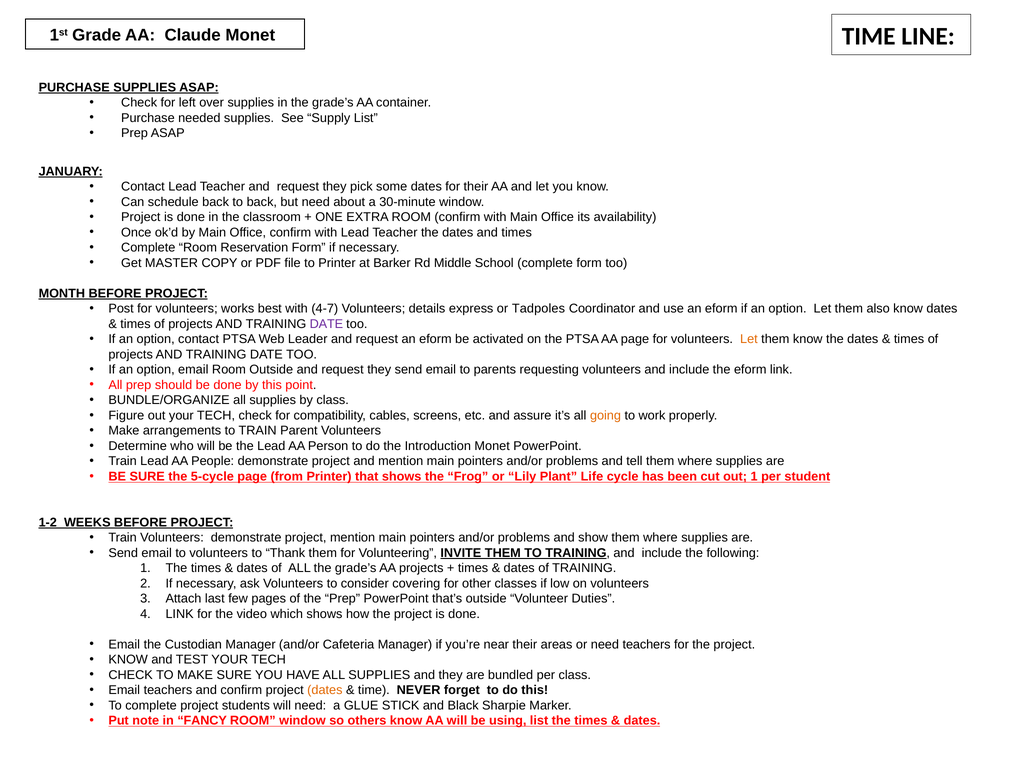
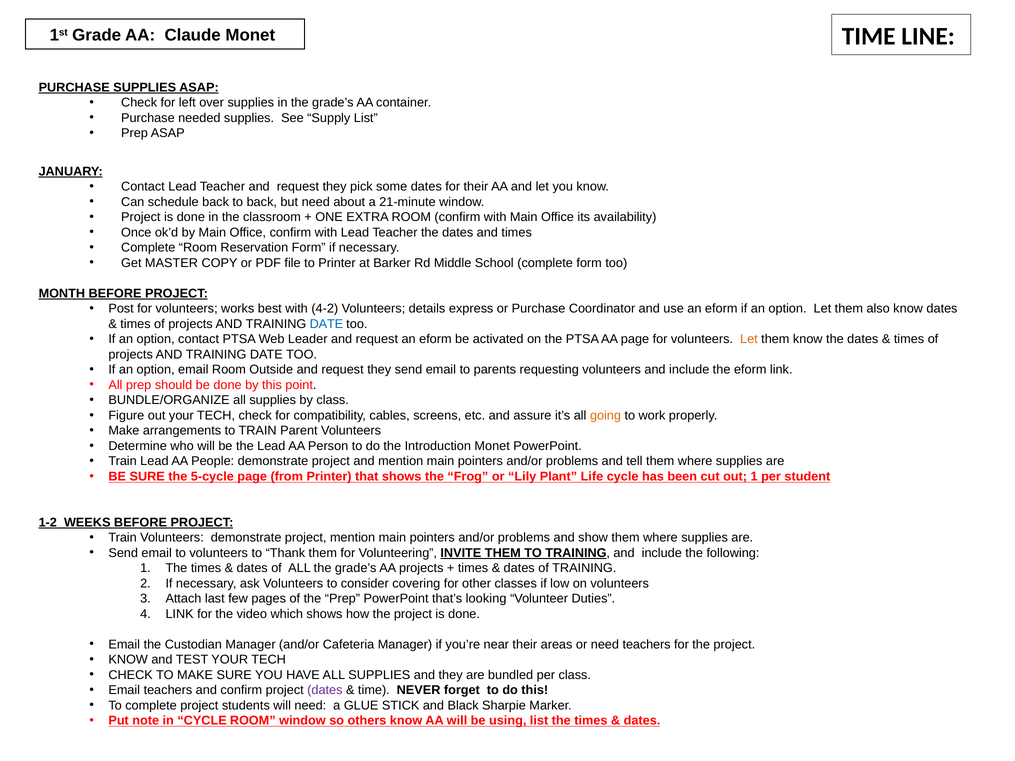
30-minute: 30-minute -> 21-minute (407, 202)
4-7: 4-7 -> 4-2 (325, 309)
or Tadpoles: Tadpoles -> Purchase (539, 309)
DATE colour: purple -> blue (326, 324)
that’s outside: outside -> looking (486, 599)
dates colour: orange -> purple (325, 690)
in FANCY: FANCY -> CYCLE (202, 721)
